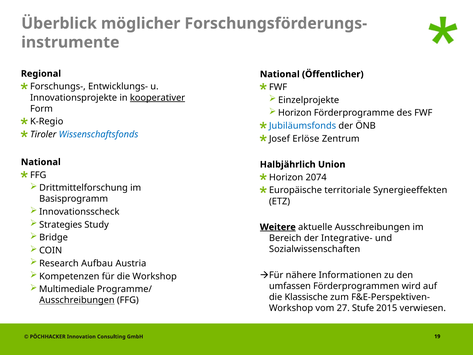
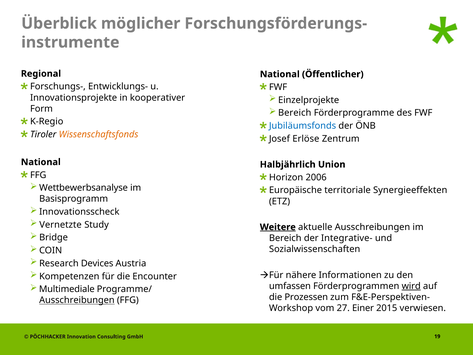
kooperativer underline: present -> none (158, 98)
Horizon: Horizon -> Bereich (295, 113)
Wissenschaftsfonds colour: blue -> orange (99, 134)
2074: 2074 -> 2006 (316, 177)
Drittmittelforschung: Drittmittelforschung -> Wettbewerbsanalyse (84, 188)
Strategies: Strategies -> Vernetzte (61, 225)
Aufbau: Aufbau -> Devices (97, 263)
die Workshop: Workshop -> Encounter (155, 276)
wird underline: none -> present (411, 286)
Klassische: Klassische -> Prozessen (306, 297)
Stufe: Stufe -> Einer (363, 308)
